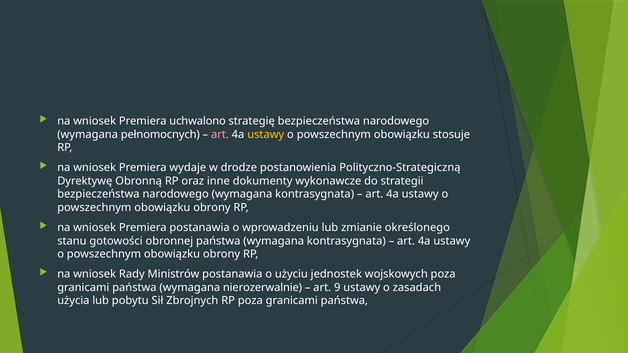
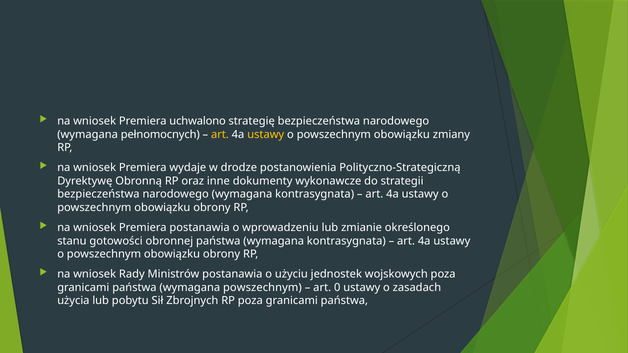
art colour: pink -> yellow (220, 134)
stosuje: stosuje -> zmiany (451, 134)
wymagana nierozerwalnie: nierozerwalnie -> powszechnym (262, 288)
9: 9 -> 0 (337, 288)
